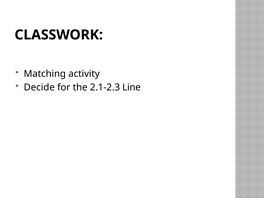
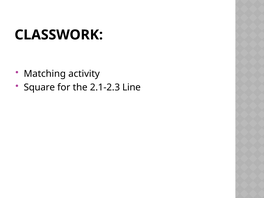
Decide: Decide -> Square (39, 87)
